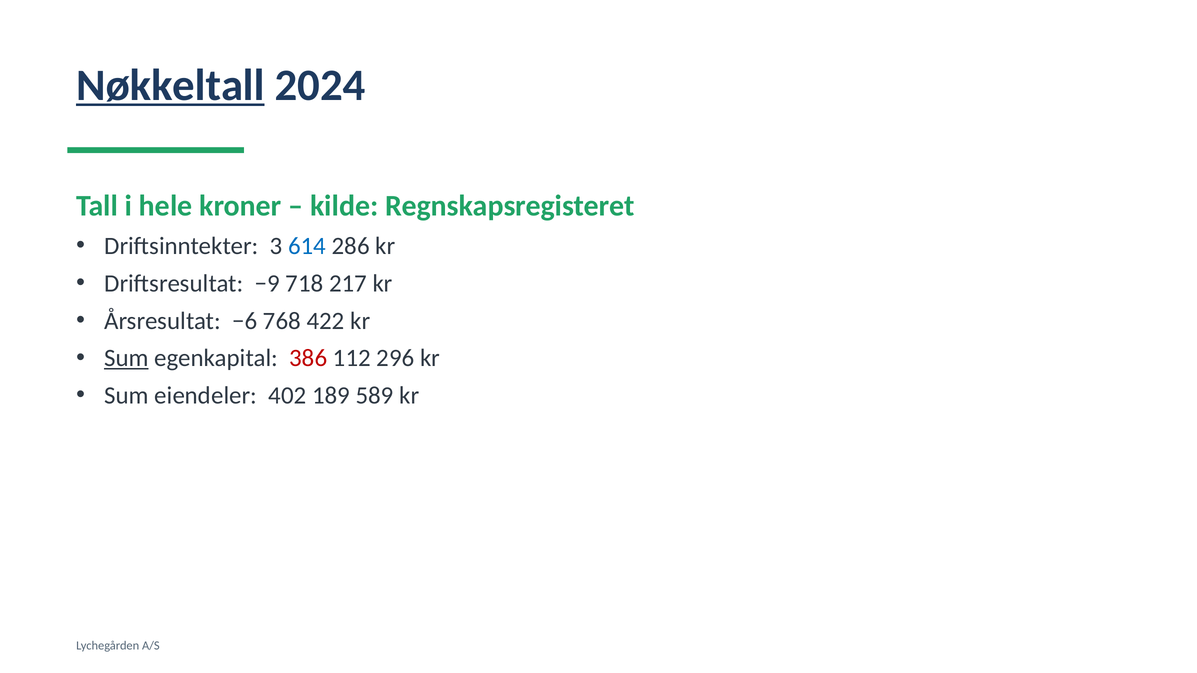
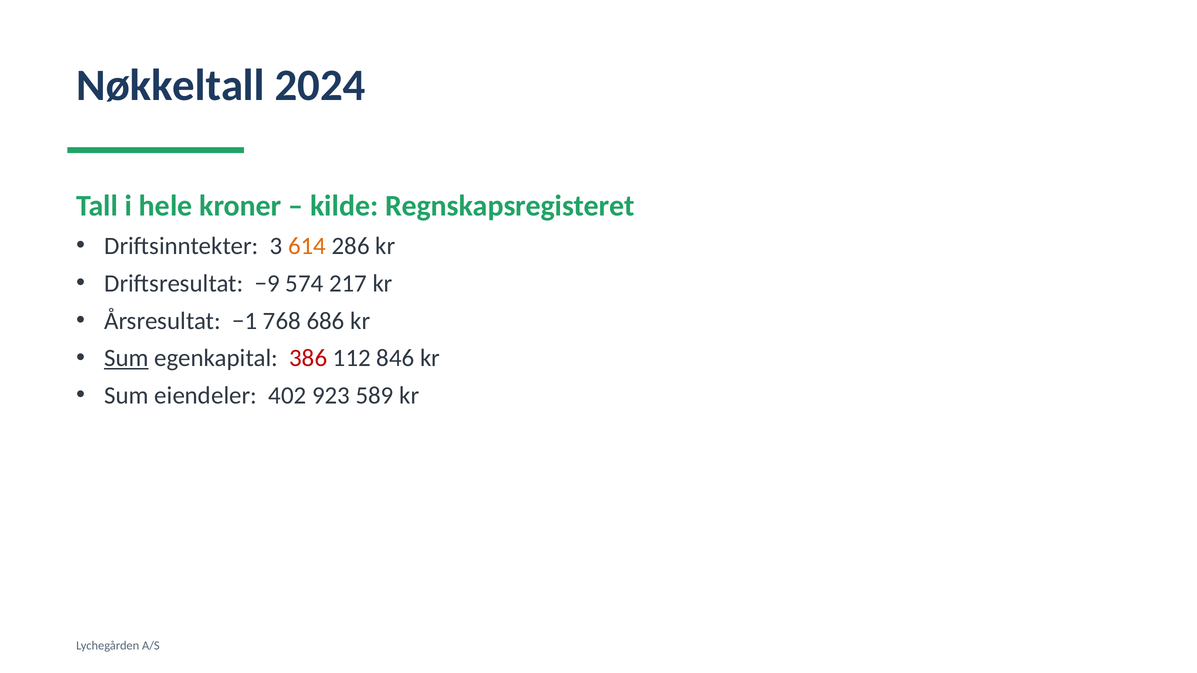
Nøkkeltall underline: present -> none (170, 85)
614 colour: blue -> orange (307, 246)
718: 718 -> 574 (304, 284)
−6: −6 -> −1 (245, 321)
422: 422 -> 686 (326, 321)
296: 296 -> 846 (395, 358)
189: 189 -> 923 (331, 396)
